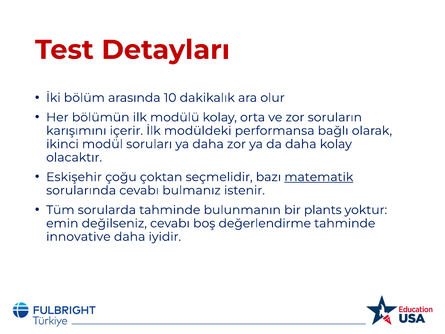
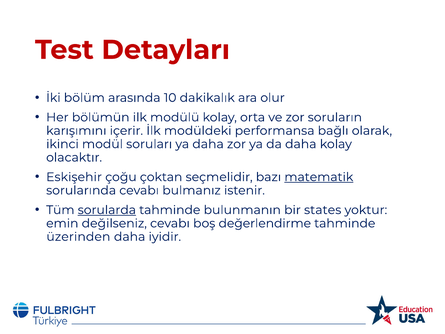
sorularda underline: none -> present (107, 210)
plants: plants -> states (323, 210)
innovative: innovative -> üzerinden (78, 237)
